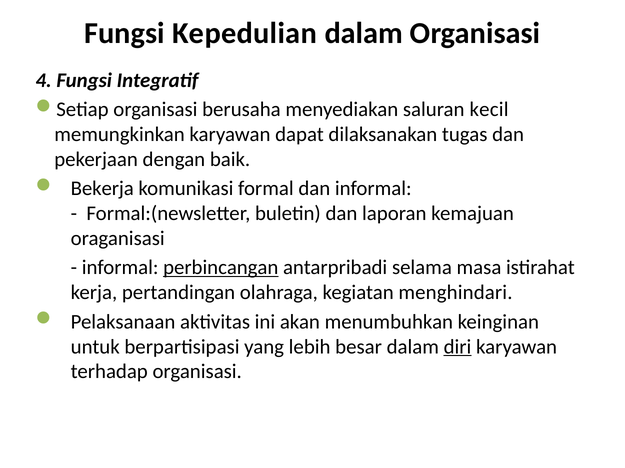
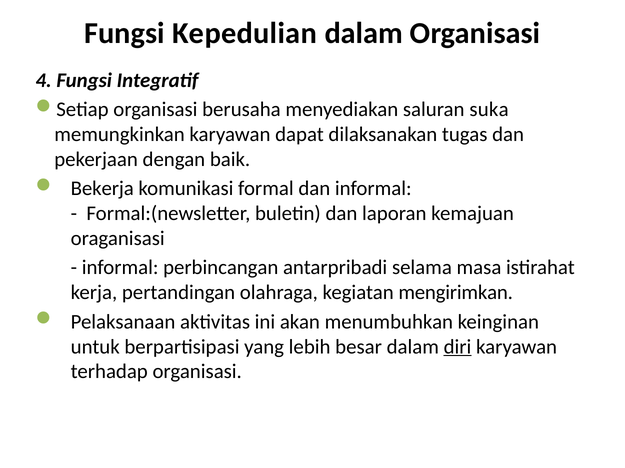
kecil: kecil -> suka (489, 110)
perbincangan underline: present -> none (221, 268)
menghindari: menghindari -> mengirimkan (456, 293)
